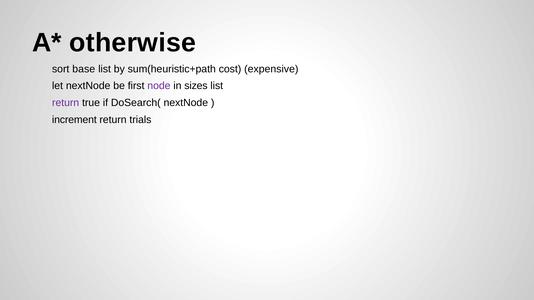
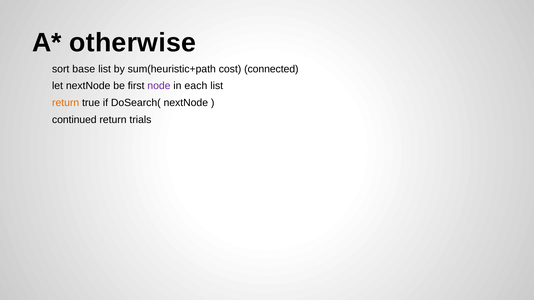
expensive: expensive -> connected (271, 69)
sizes: sizes -> each (196, 86)
return colour: purple -> orange (66, 103)
increment: increment -> continued (74, 120)
